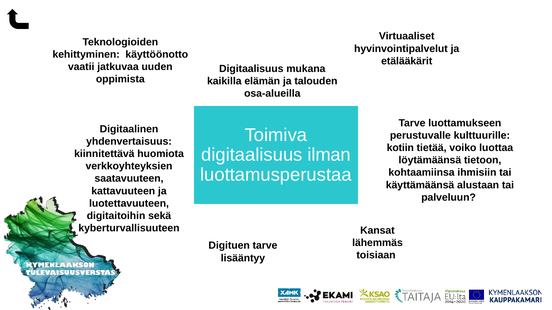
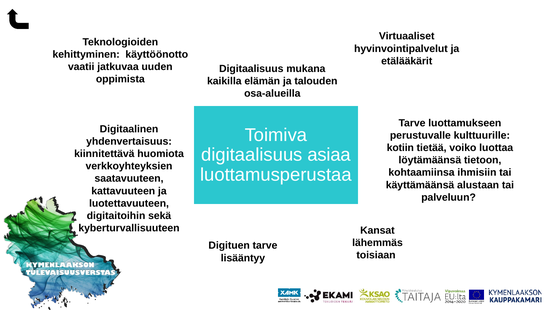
ilman: ilman -> asiaa (329, 155)
